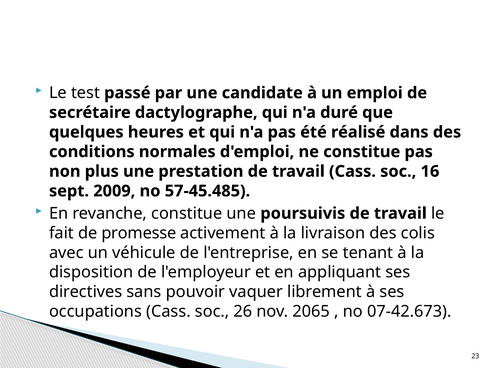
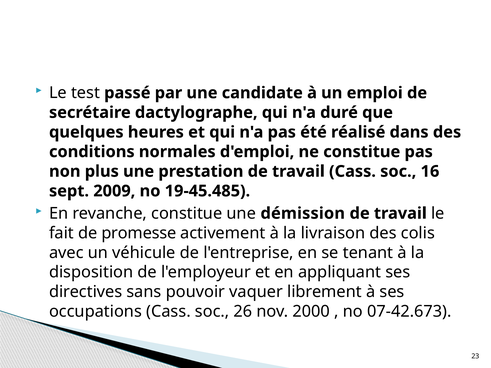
57-45.485: 57-45.485 -> 19-45.485 (207, 191)
poursuivis: poursuivis -> démission (303, 213)
2065: 2065 -> 2000 (311, 312)
